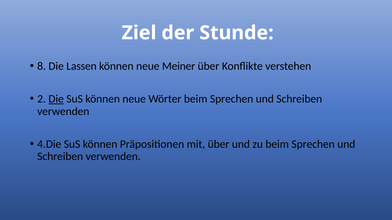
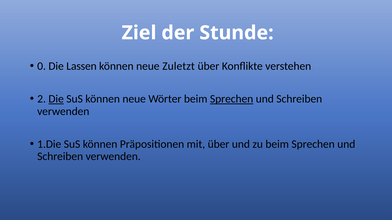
8: 8 -> 0 (42, 66)
Meiner: Meiner -> Zuletzt (179, 66)
Sprechen underline: none -> present (232, 99)
4.Die: 4.Die -> 1.Die (49, 144)
